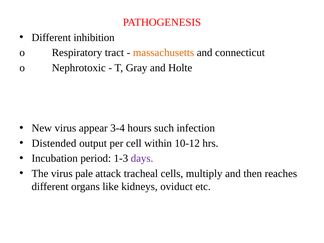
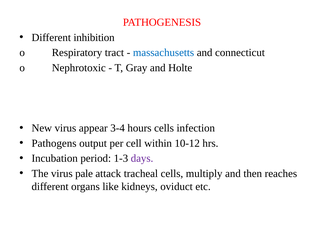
massachusetts colour: orange -> blue (164, 53)
hours such: such -> cells (164, 128)
Distended: Distended -> Pathogens (54, 143)
